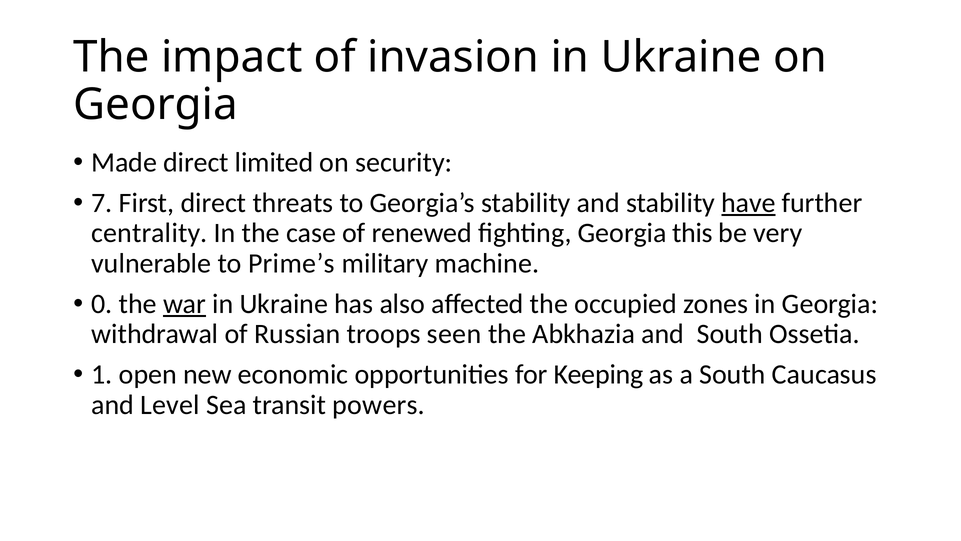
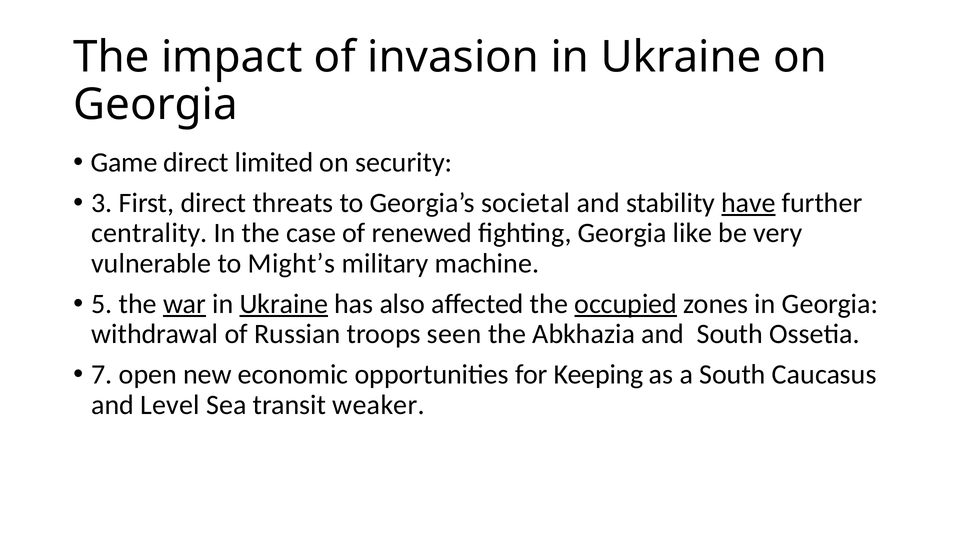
Made: Made -> Game (124, 162)
7: 7 -> 3 (102, 203)
Georgia’s stability: stability -> societal (526, 203)
this: this -> like (693, 233)
Prime’s: Prime’s -> Might’s (291, 263)
0: 0 -> 5 (102, 304)
Ukraine underline: none -> present (284, 304)
occupied underline: none -> present (626, 304)
1: 1 -> 7 (102, 374)
powers: powers -> weaker (379, 404)
